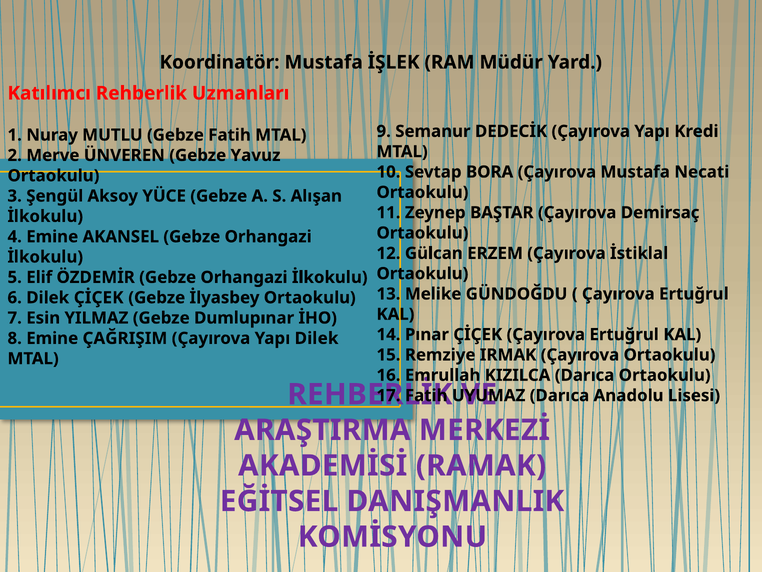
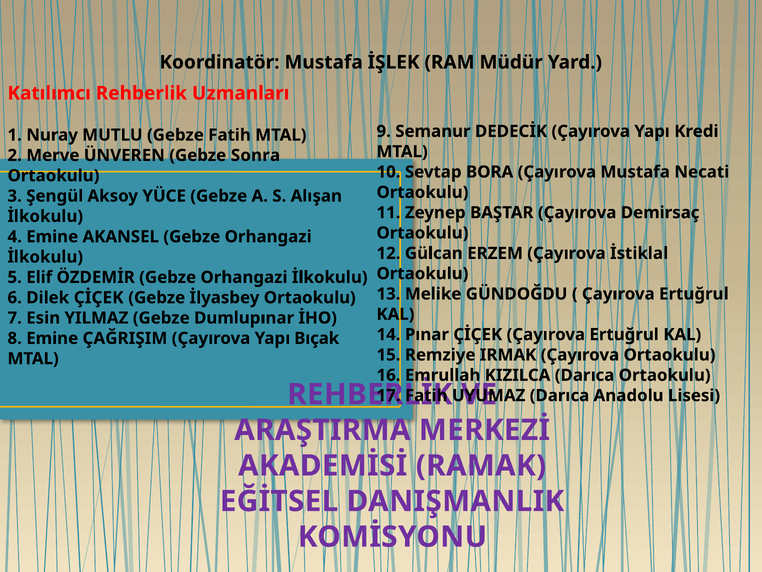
Yavuz: Yavuz -> Sonra (255, 155)
Yapı Dilek: Dilek -> Bıçak (317, 338)
